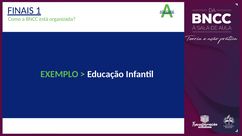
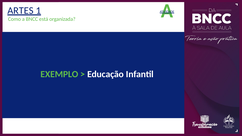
FINAIS: FINAIS -> ARTES (21, 11)
